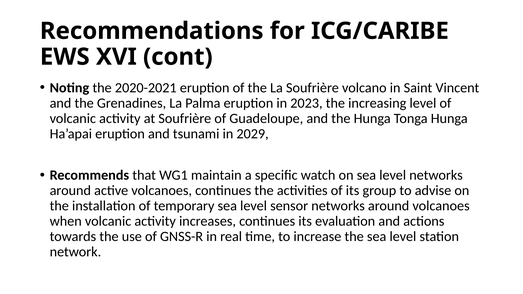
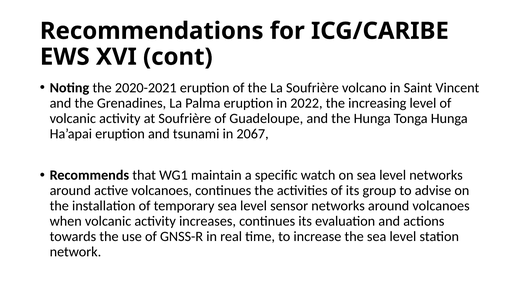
2023: 2023 -> 2022 (306, 103)
2029: 2029 -> 2067 (253, 134)
